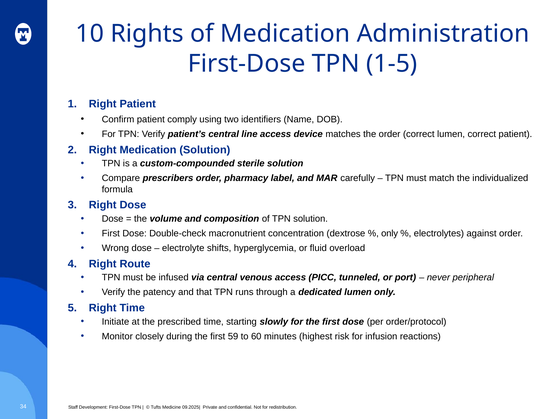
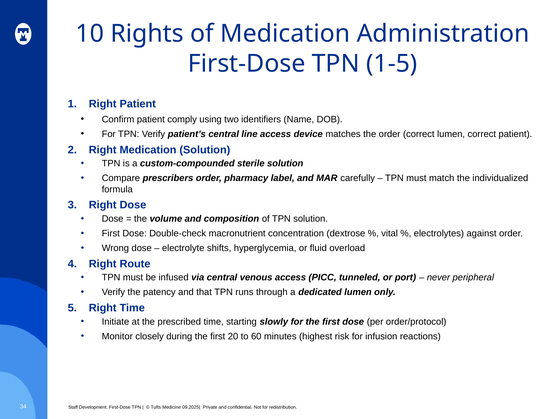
only: only -> vital (390, 234)
59: 59 -> 20 (233, 337)
